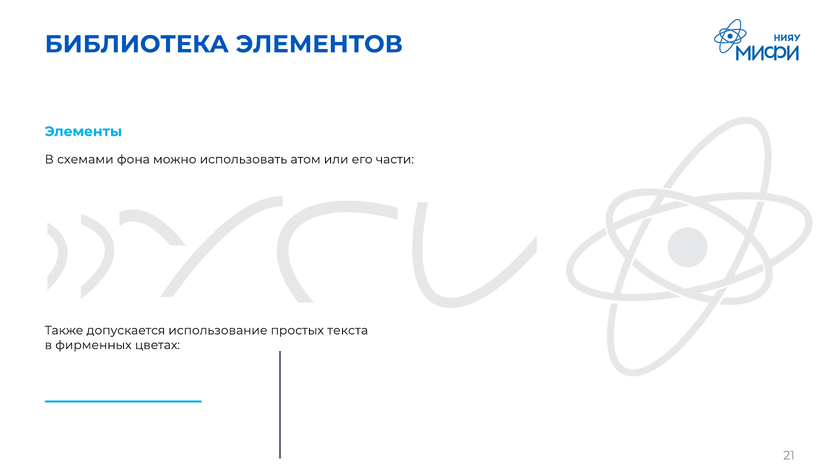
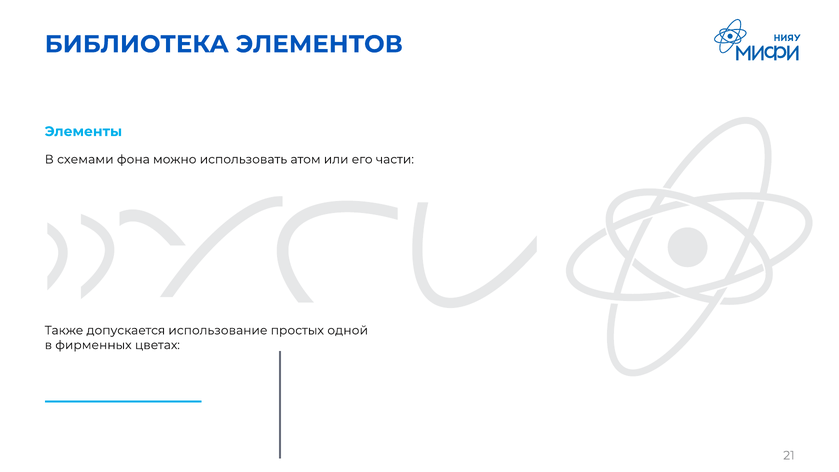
текста: текста -> одной (348, 330)
